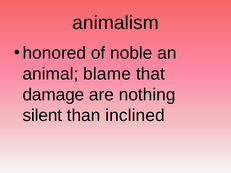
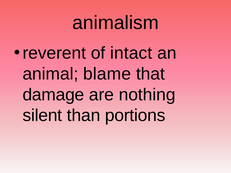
honored: honored -> reverent (54, 53)
noble: noble -> intact (131, 53)
inclined: inclined -> portions (135, 116)
